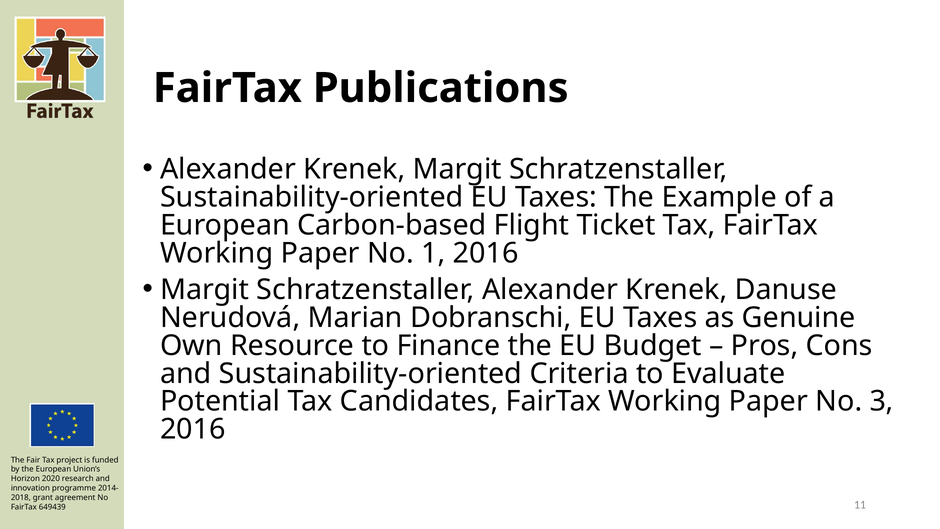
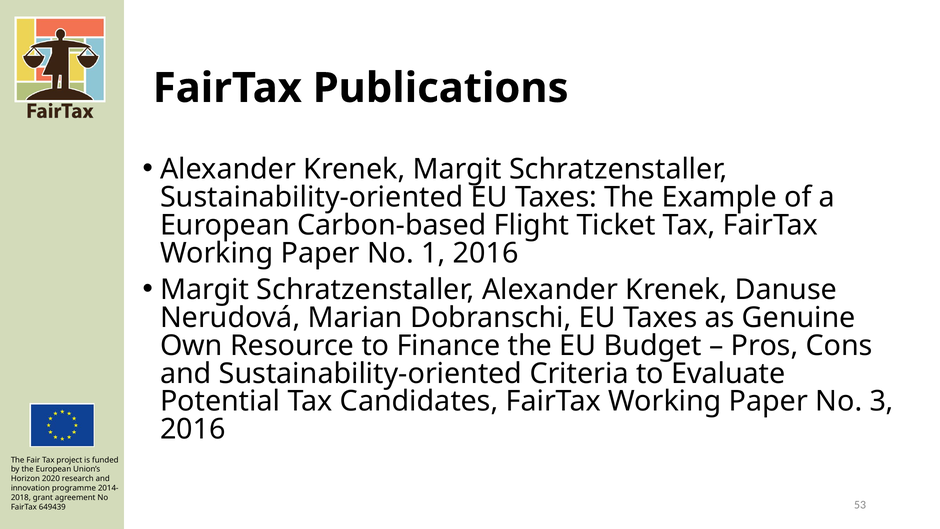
11: 11 -> 53 (860, 505)
